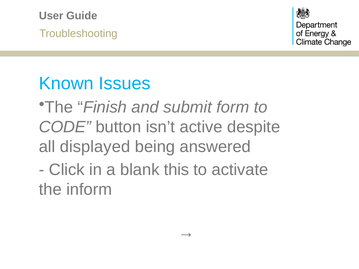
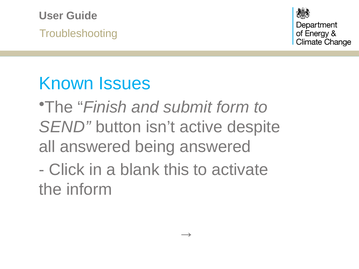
CODE: CODE -> SEND (65, 127)
all displayed: displayed -> answered (95, 147)
